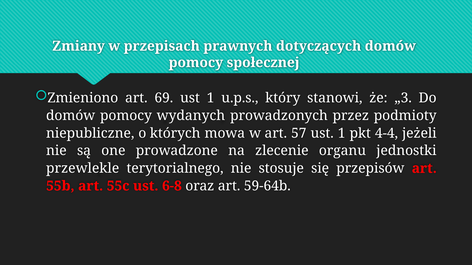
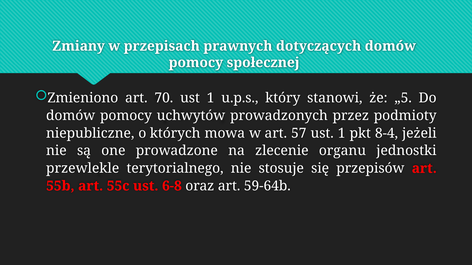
69: 69 -> 70 (164, 98)
„3: „3 -> „5 (403, 98)
wydanych: wydanych -> uchwytów (191, 116)
4-4: 4-4 -> 8-4 (387, 133)
